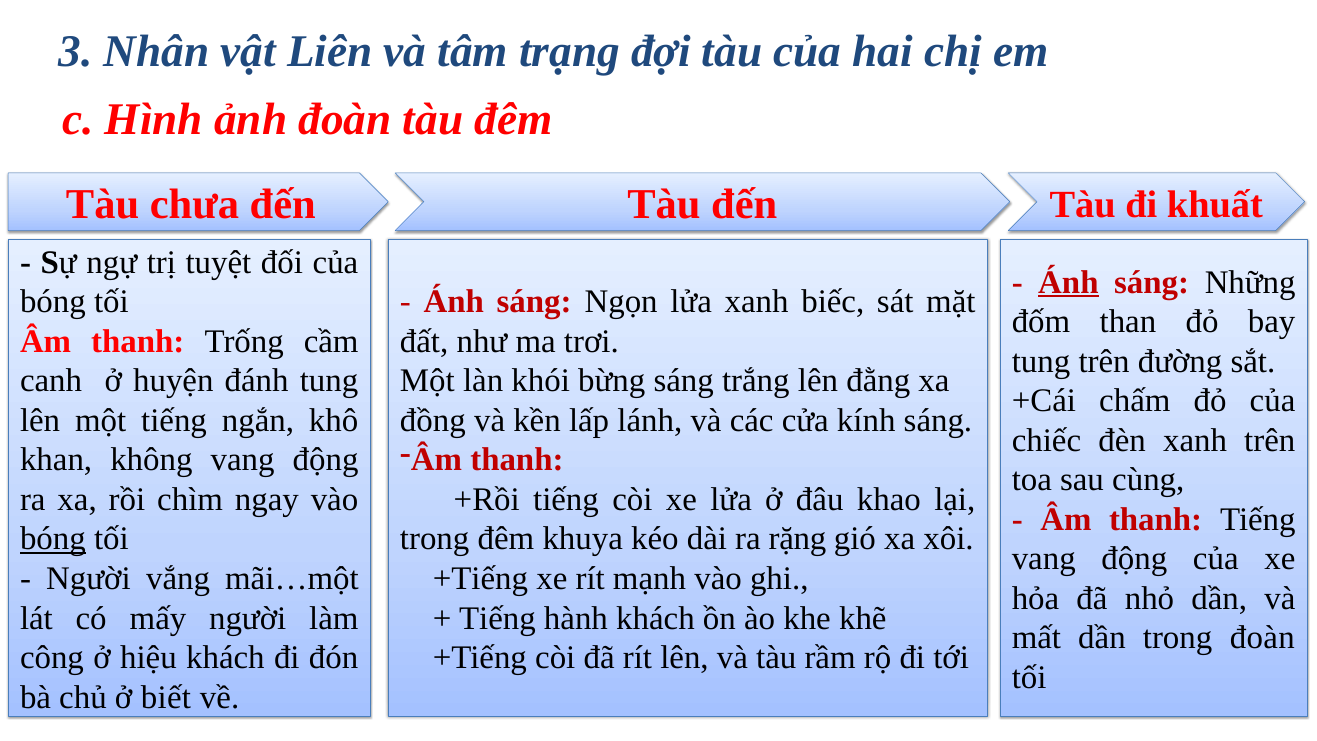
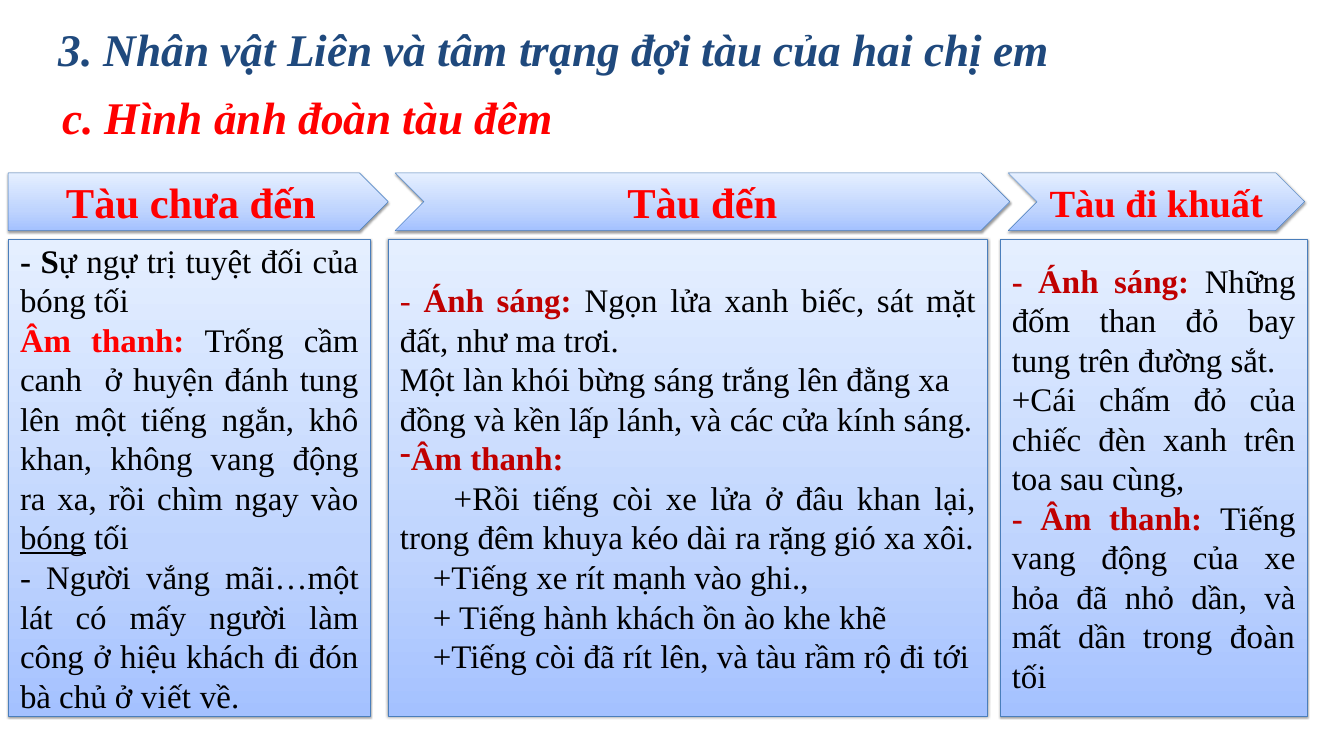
Ánh underline: present -> none (1068, 282)
đâu khao: khao -> khan (889, 499)
biết: biết -> viết (166, 697)
